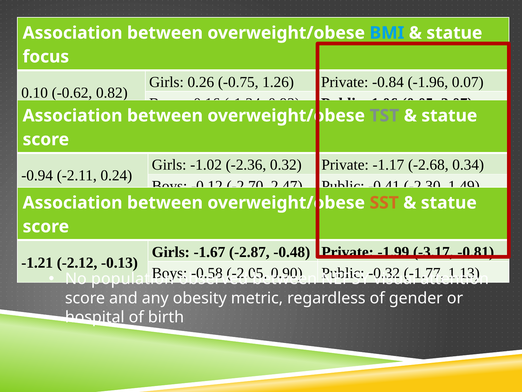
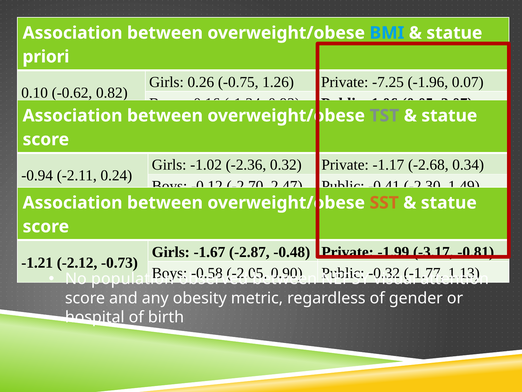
focus: focus -> priori (46, 57)
-0.84: -0.84 -> -7.25 (388, 82)
-0.13: -0.13 -> -0.73 (119, 262)
